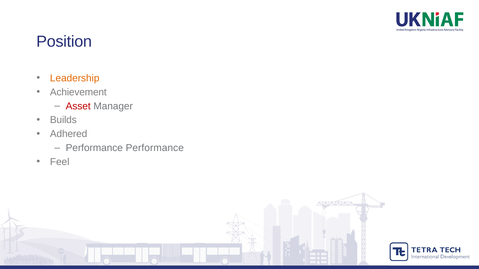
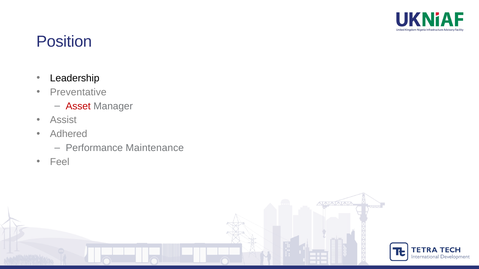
Leadership colour: orange -> black (75, 78)
Achievement: Achievement -> Preventative (78, 92)
Builds: Builds -> Assist (63, 120)
Performance Performance: Performance -> Maintenance (155, 148)
